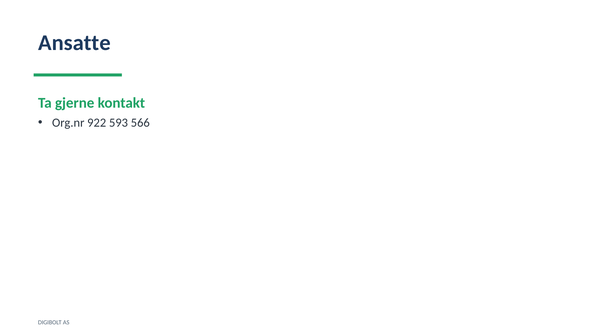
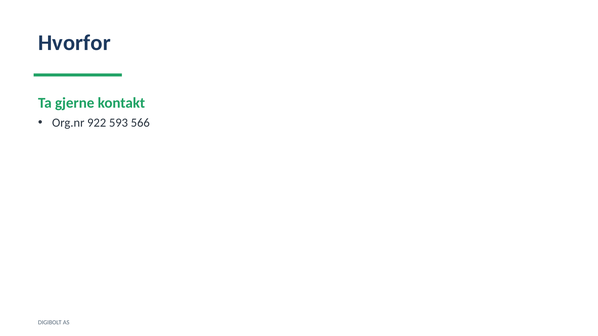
Ansatte: Ansatte -> Hvorfor (74, 43)
